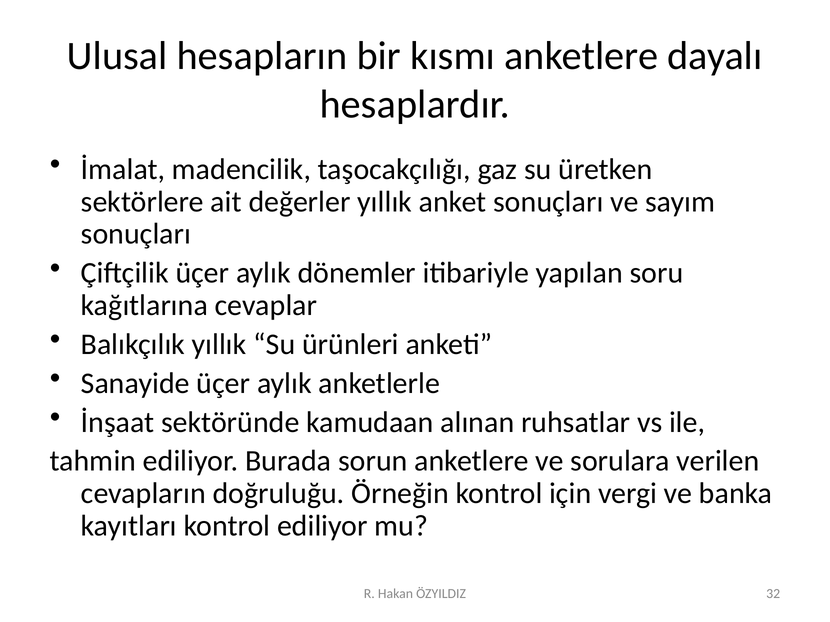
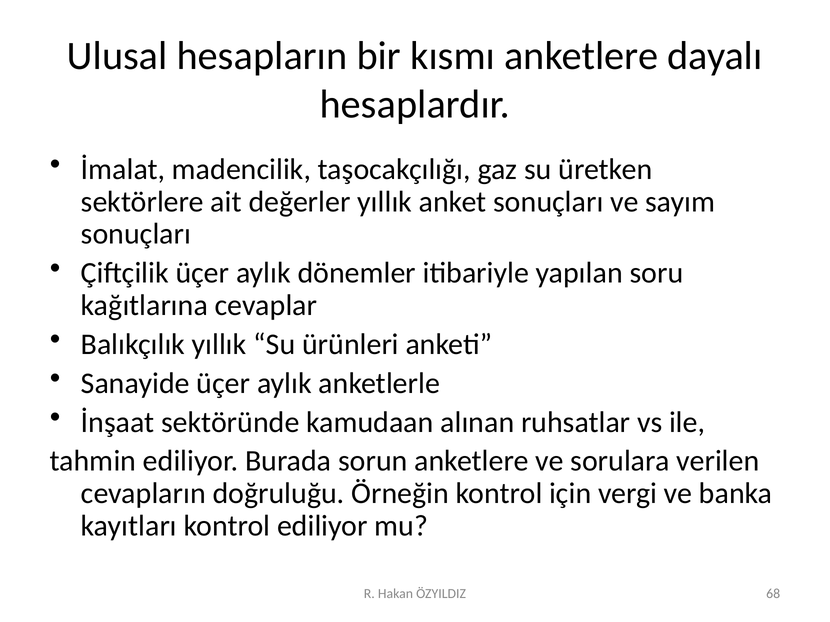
32: 32 -> 68 (773, 594)
